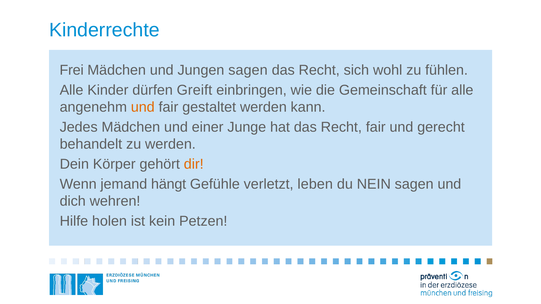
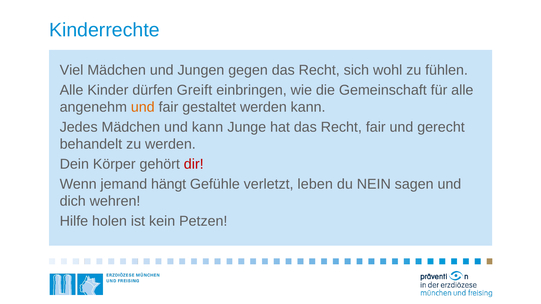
Frei: Frei -> Viel (72, 70)
Jungen sagen: sagen -> gegen (248, 70)
und einer: einer -> kann (208, 127)
dir colour: orange -> red (194, 164)
